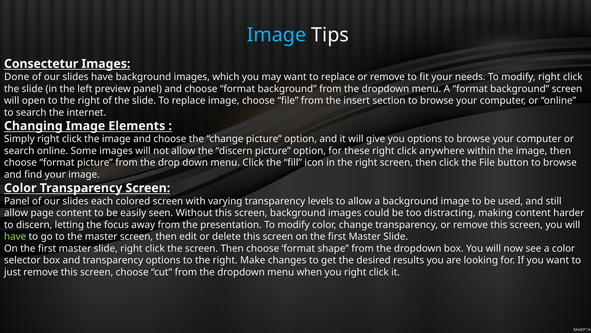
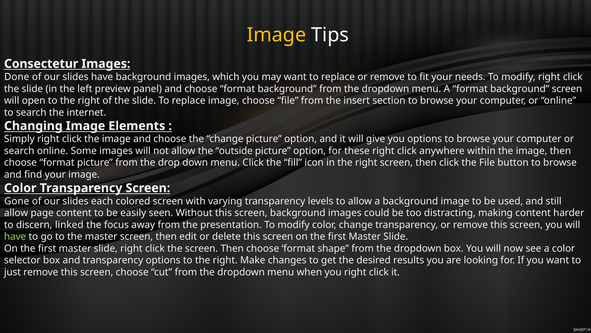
Image colour: light blue -> yellow (277, 35)
the discern: discern -> outside (234, 151)
Panel: Panel -> Gone (17, 201)
letting: letting -> linked (69, 225)
